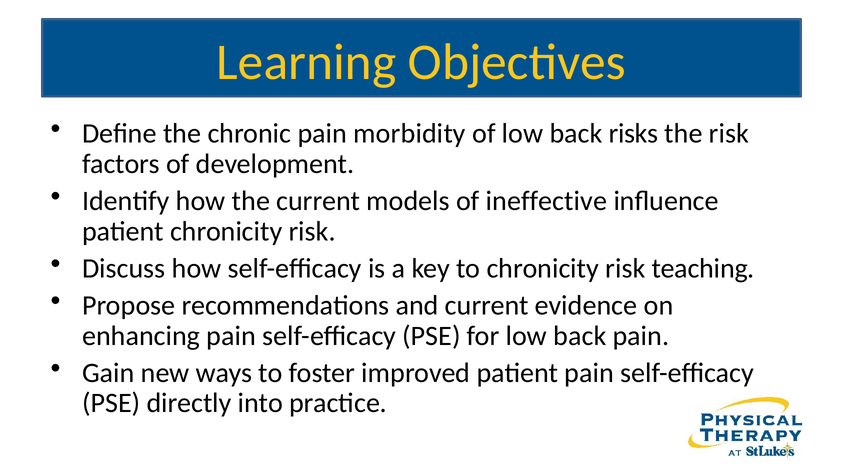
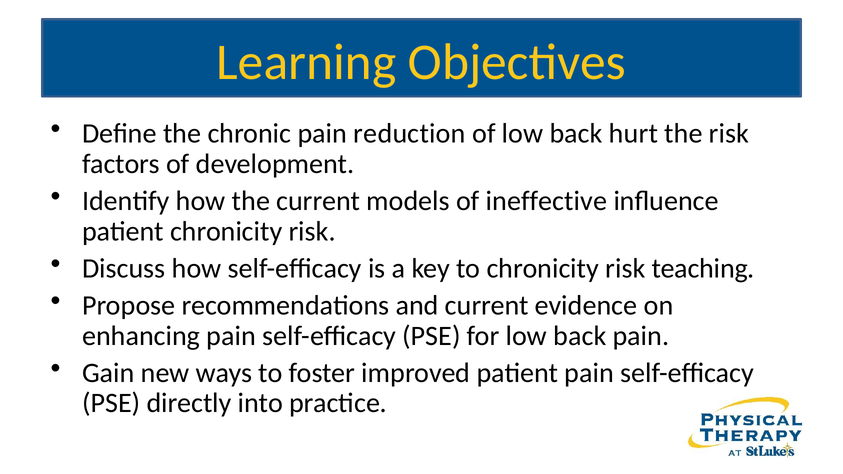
morbidity: morbidity -> reduction (409, 134)
risks: risks -> hurt (633, 134)
